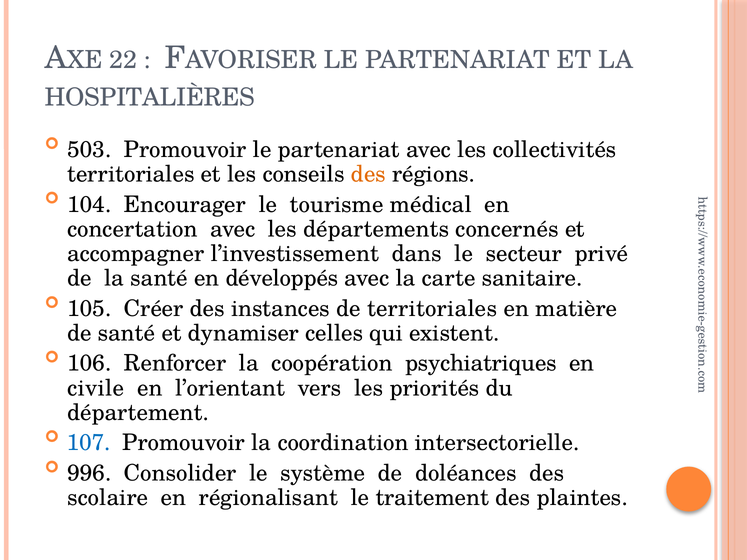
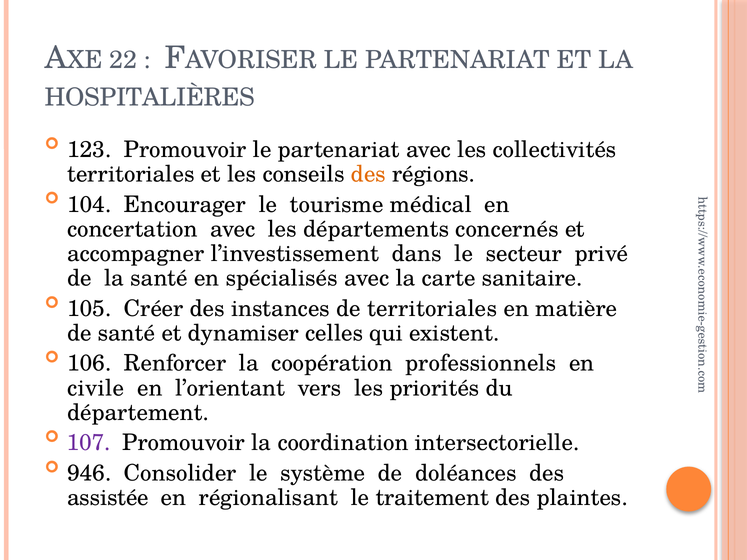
503: 503 -> 123 (89, 150)
développés: développés -> spécialisés (282, 279)
psychiatriques: psychiatriques -> professionnels (481, 364)
107 colour: blue -> purple (89, 443)
996: 996 -> 946 (89, 473)
scolaire: scolaire -> assistée (108, 498)
